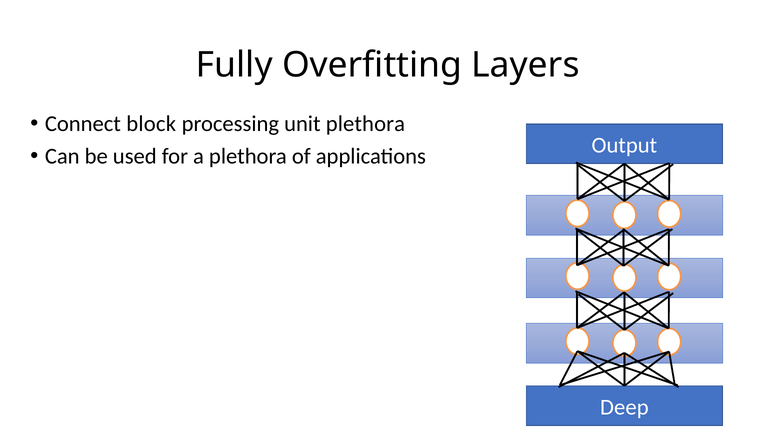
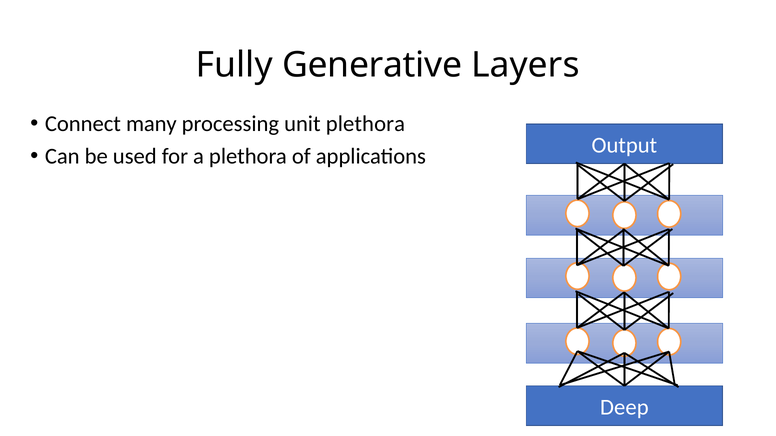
Overfitting: Overfitting -> Generative (372, 65)
block: block -> many (151, 124)
